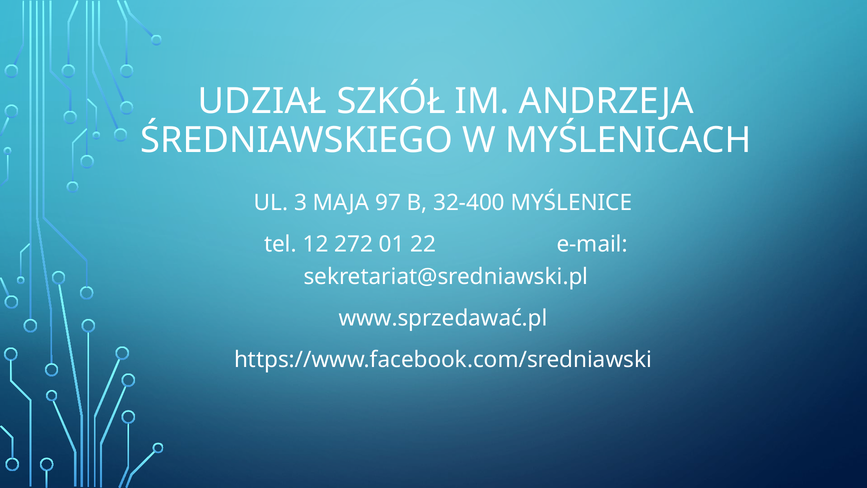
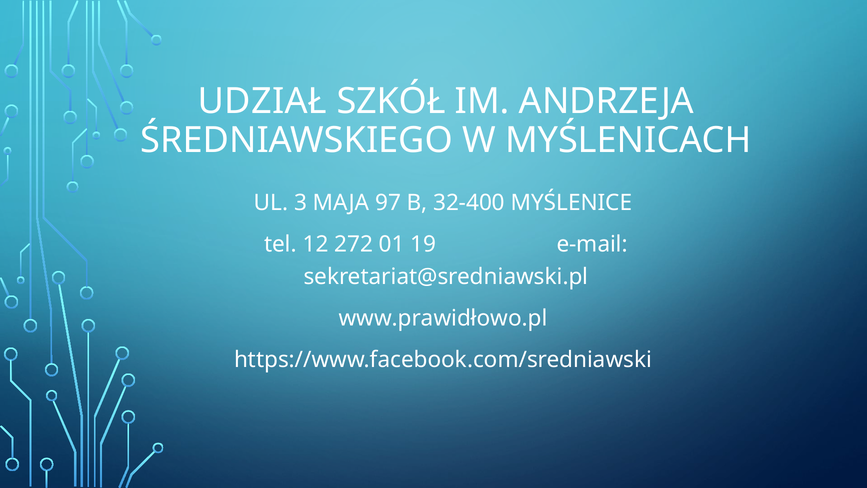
22: 22 -> 19 (423, 244)
www.sprzedawać.pl: www.sprzedawać.pl -> www.prawidłowo.pl (443, 318)
